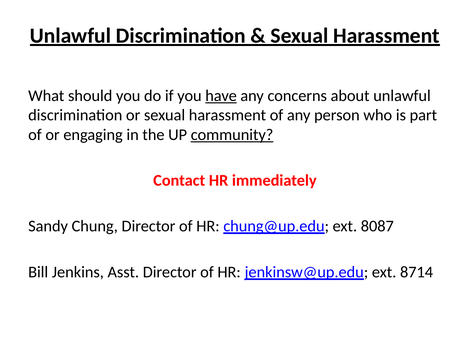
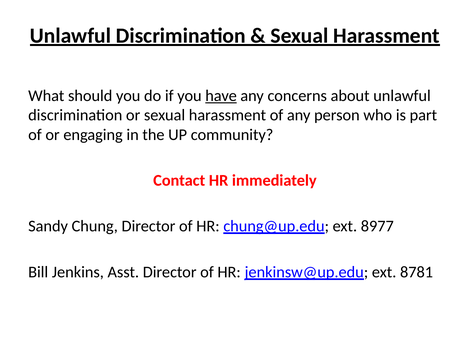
community underline: present -> none (232, 135)
8087: 8087 -> 8977 (377, 226)
8714: 8714 -> 8781 (417, 272)
